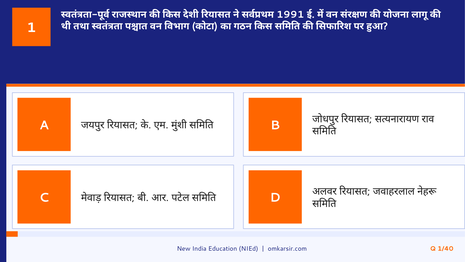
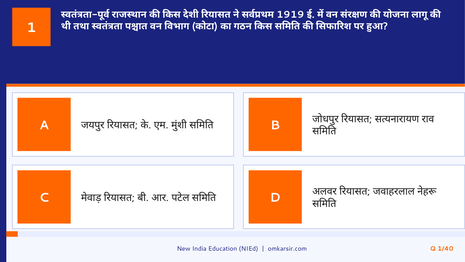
1991: 1991 -> 1919 (290, 14)
